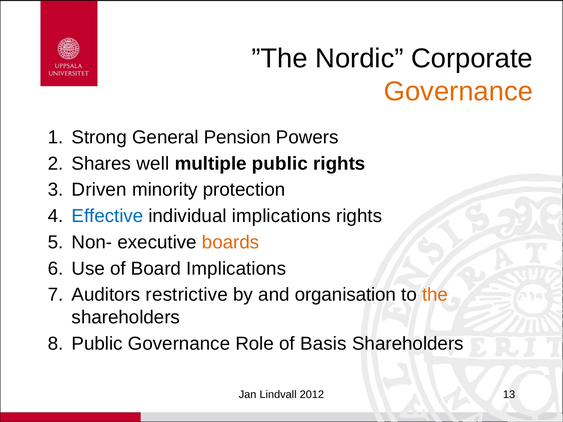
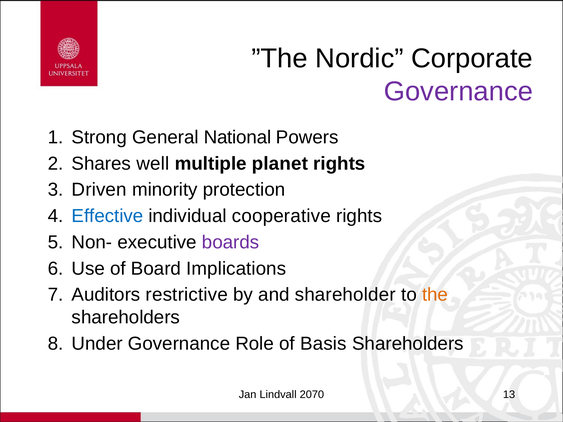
Governance colour: orange -> purple (458, 92)
Pension: Pension -> National (237, 137)
multiple public: public -> planet (280, 164)
individual implications: implications -> cooperative (281, 216)
boards colour: orange -> purple (231, 242)
organisation: organisation -> shareholder (345, 295)
Public: Public -> Under (97, 344)
2012: 2012 -> 2070 (312, 395)
